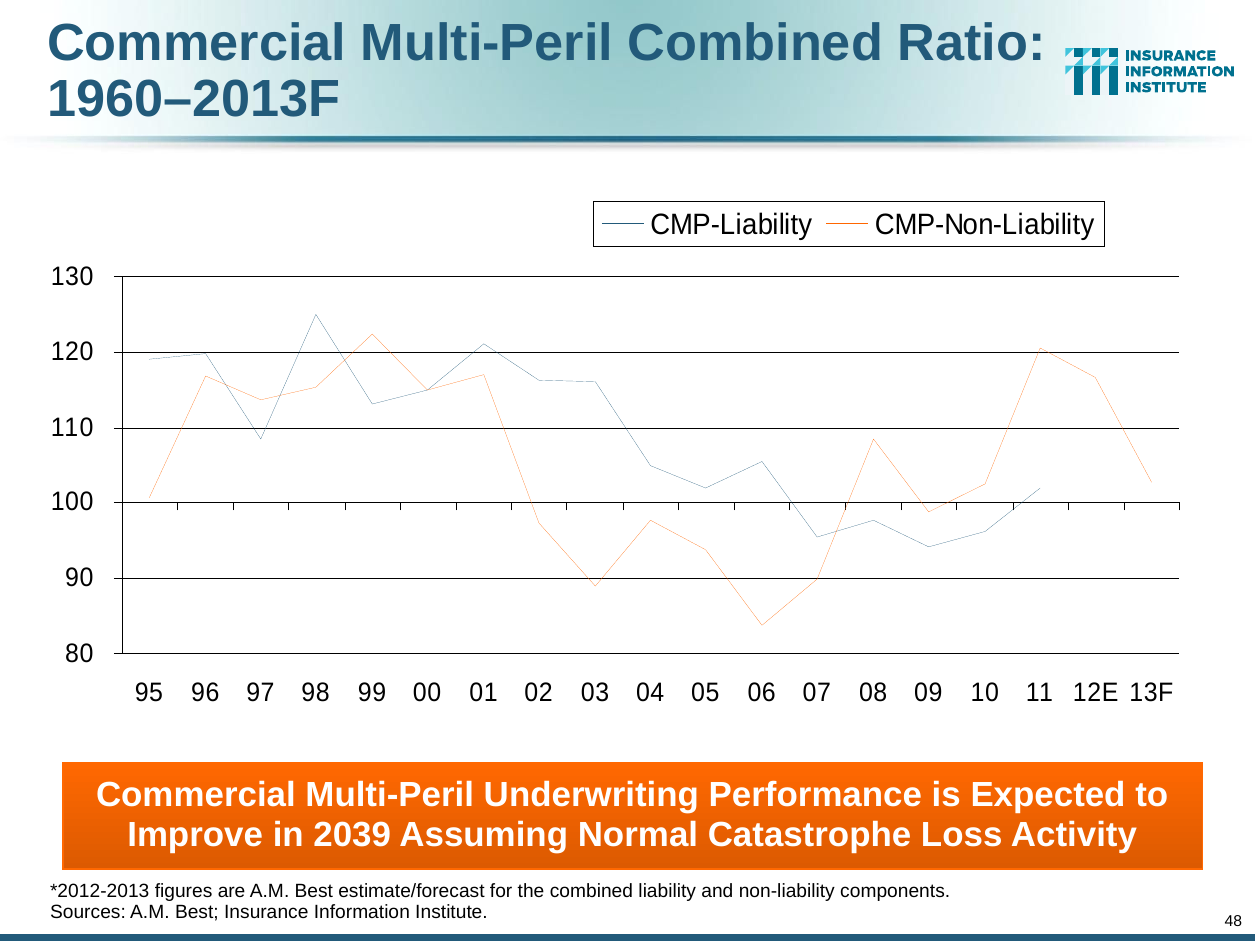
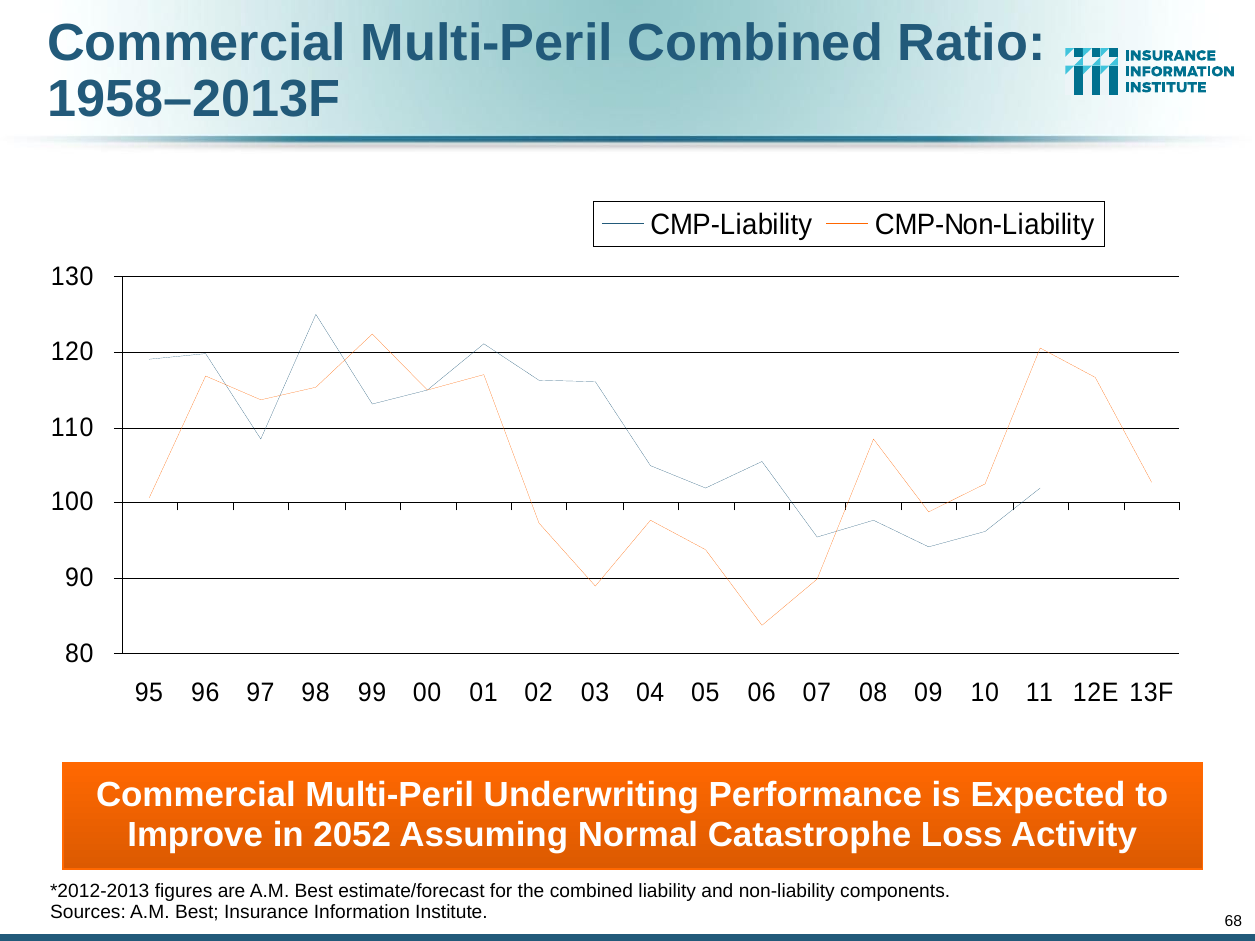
1960–2013F: 1960–2013F -> 1958–2013F (194, 99)
2039: 2039 -> 2052 (352, 835)
48: 48 -> 68 (1233, 921)
